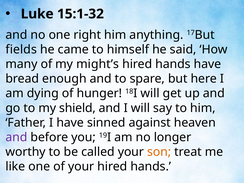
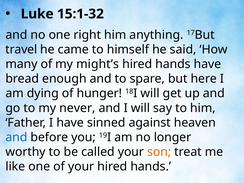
fields: fields -> travel (21, 49)
shield: shield -> never (77, 108)
and colour: purple -> blue (16, 137)
